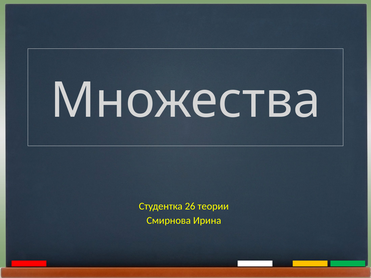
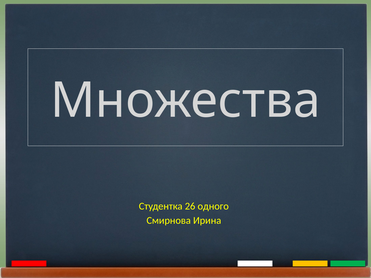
теории: теории -> одного (213, 206)
